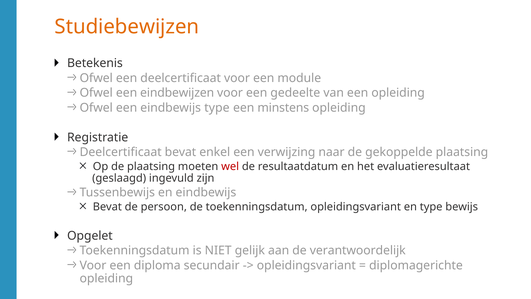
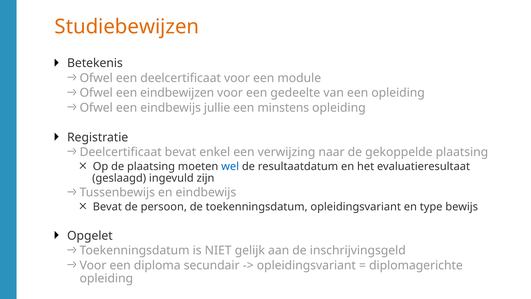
eindbewijs type: type -> jullie (217, 108)
wel colour: red -> blue (230, 166)
verantwoordelijk: verantwoordelijk -> inschrijvingsgeld (358, 250)
